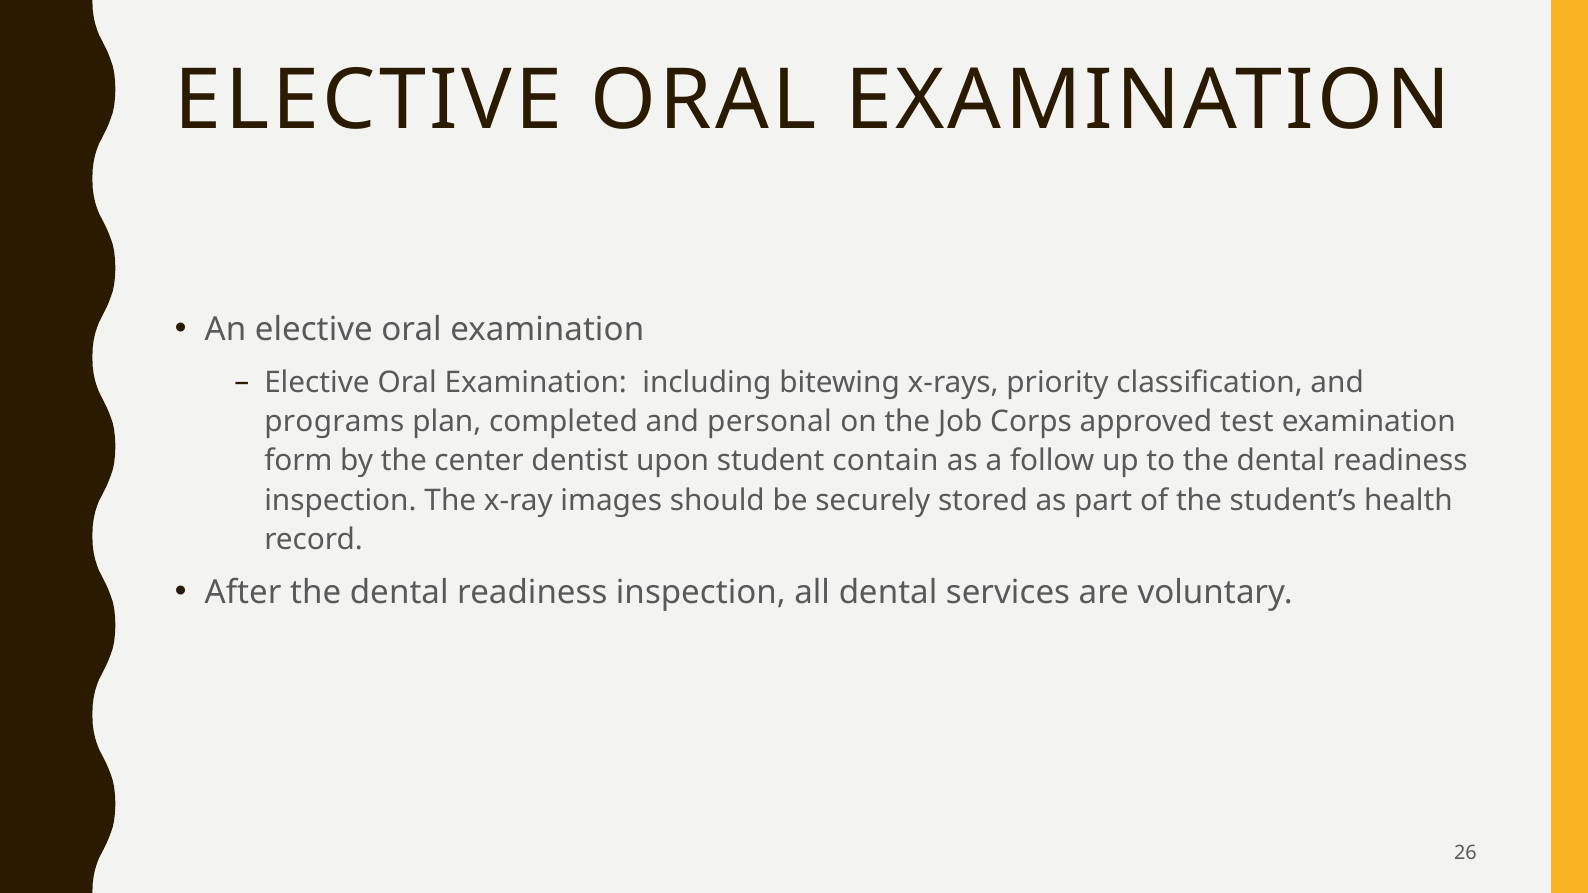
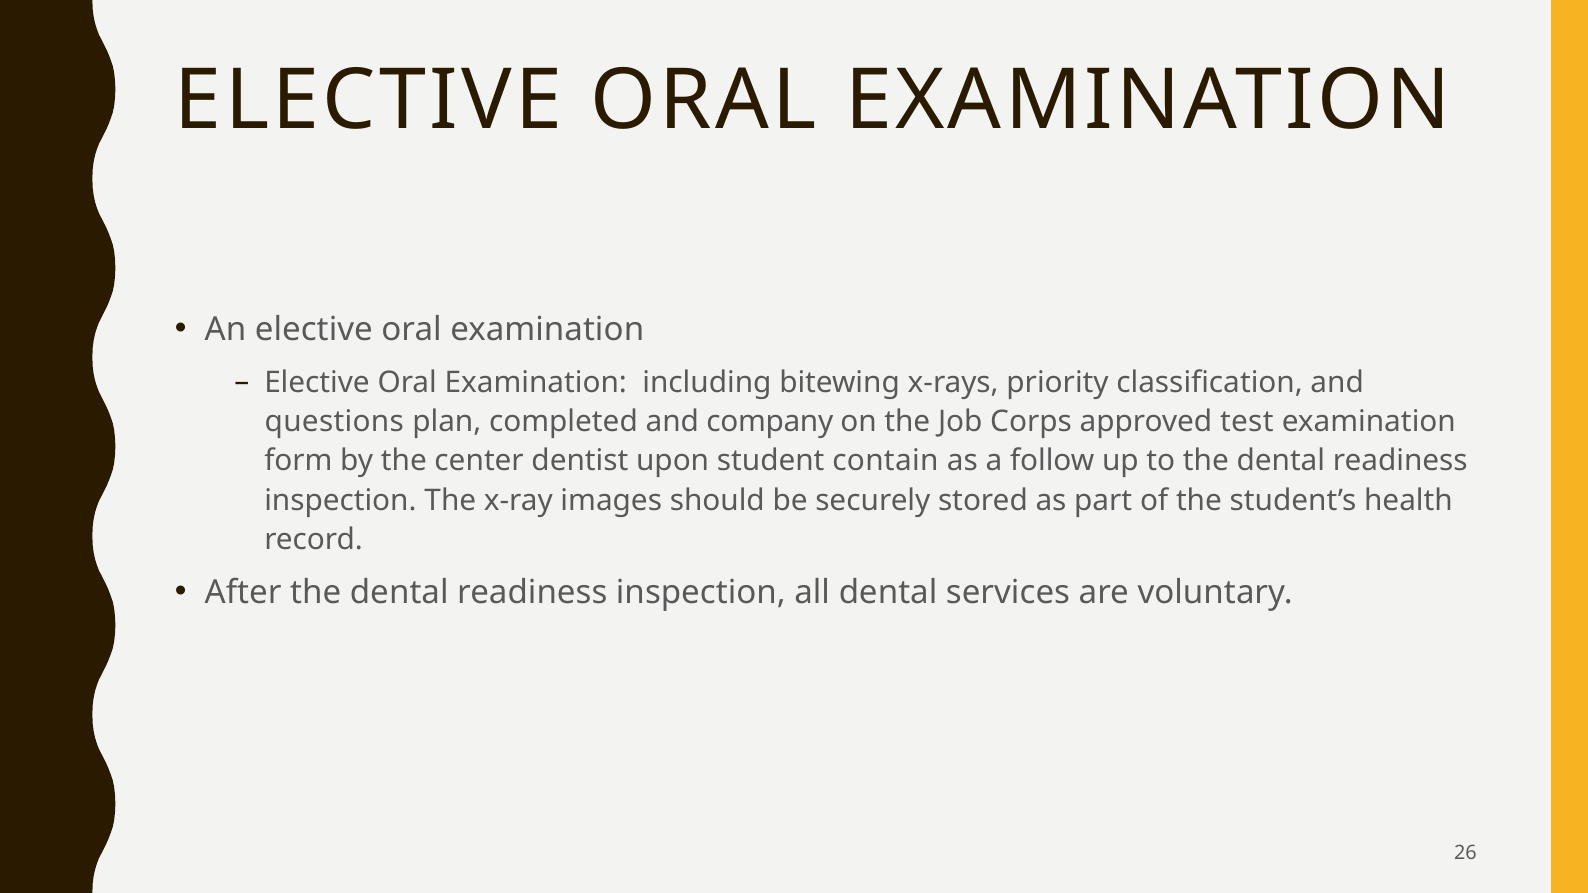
programs: programs -> questions (334, 422)
personal: personal -> company (770, 422)
